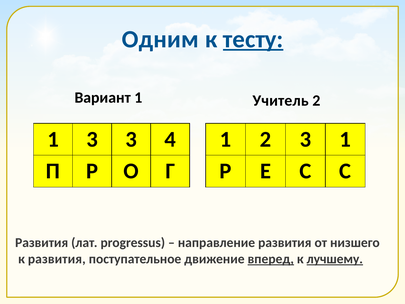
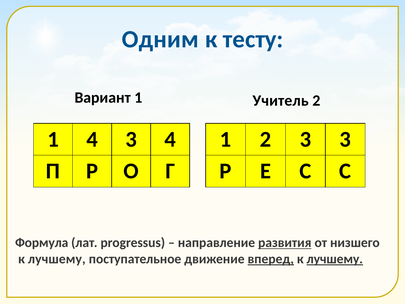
тесту underline: present -> none (253, 39)
1 3: 3 -> 4 (92, 139)
3 1: 1 -> 3 (345, 139)
Развития: Развития -> Формула (42, 243)
развития underline: none -> present (285, 243)
развития: развития -> лучшему (57, 259)
